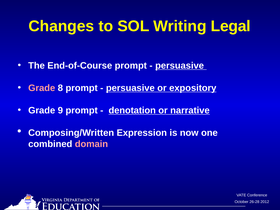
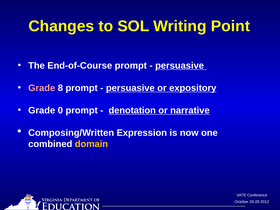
Legal: Legal -> Point (231, 26)
9: 9 -> 0 (60, 110)
domain colour: pink -> yellow (91, 144)
